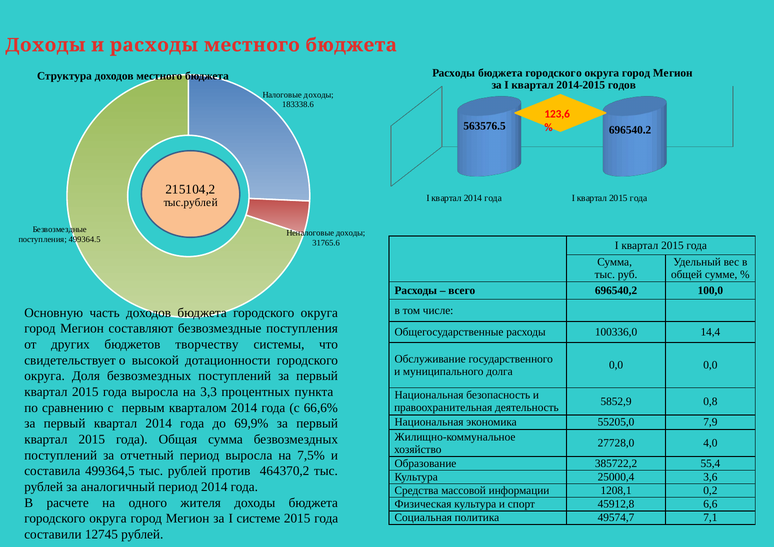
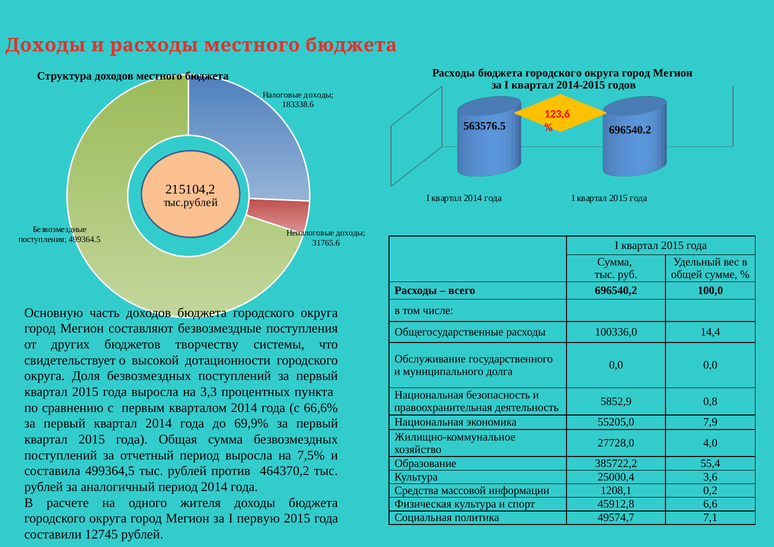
системе: системе -> первую (258, 519)
